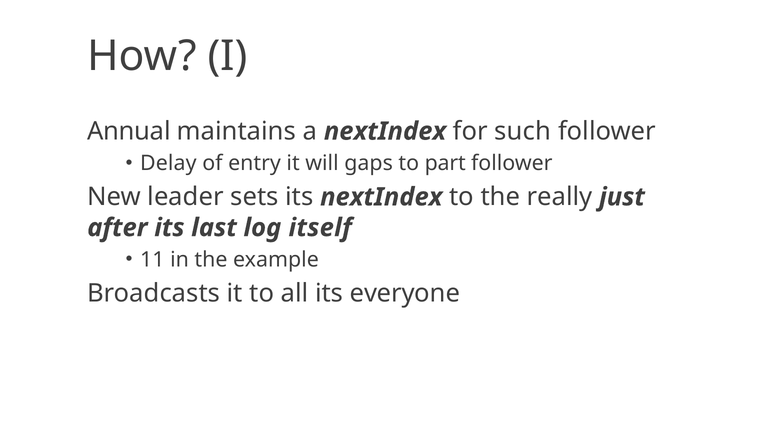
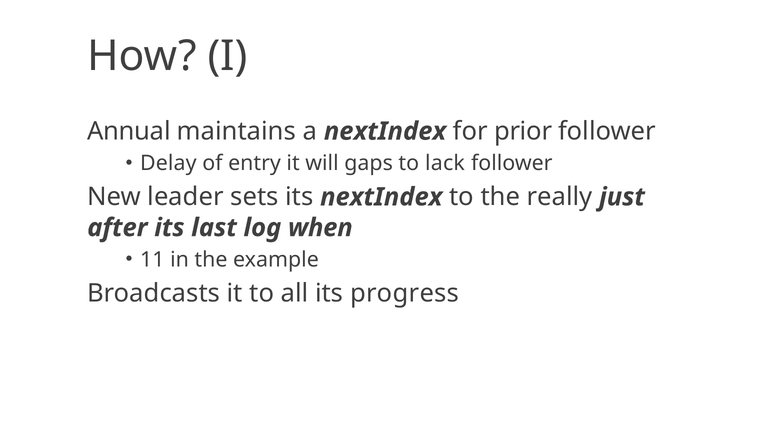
such: such -> prior (523, 131)
part: part -> lack (445, 164)
itself: itself -> when (320, 228)
everyone: everyone -> progress (405, 294)
